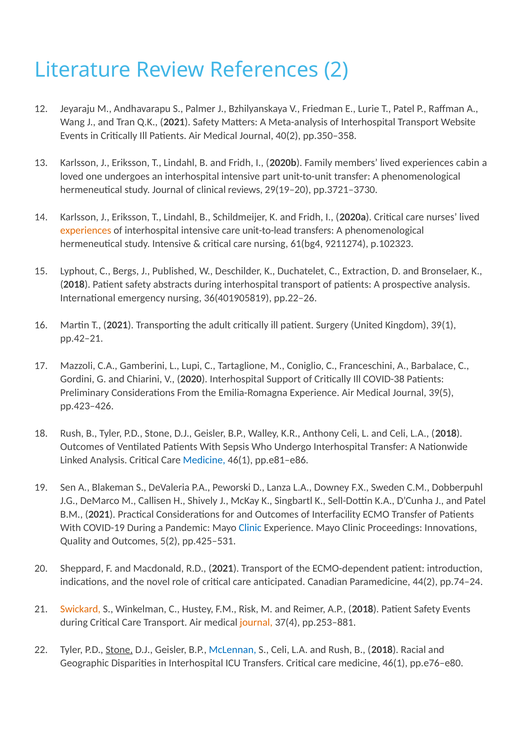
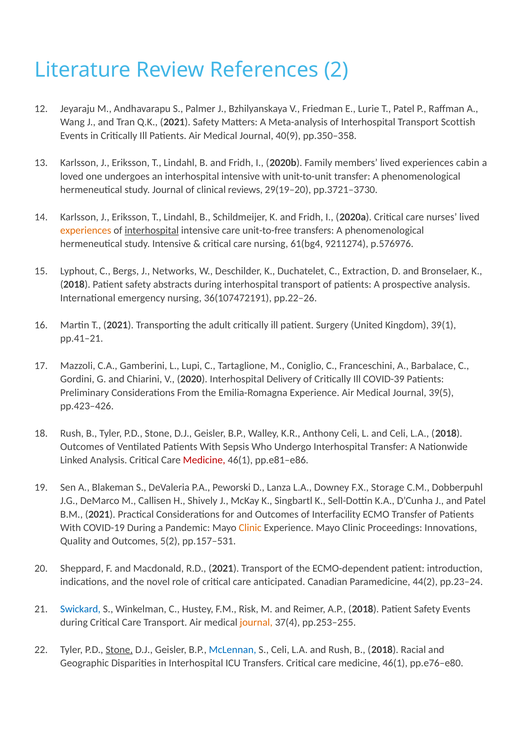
Website: Website -> Scottish (458, 122)
40(2: 40(2 -> 40(9 (288, 136)
intensive part: part -> with (271, 176)
interhospital underline: none -> present (152, 231)
unit-to-lead: unit-to-lead -> unit-to-free (267, 231)
p.102323: p.102323 -> p.576976 (392, 244)
Published: Published -> Networks (175, 271)
36(401905819: 36(401905819 -> 36(107472191 (238, 298)
pp.42–21: pp.42–21 -> pp.41–21 (82, 339)
Support: Support -> Delivery (284, 380)
COVID-38: COVID-38 -> COVID-39 (384, 380)
Medicine colour: blue -> red (204, 461)
Sweden: Sweden -> Storage (388, 488)
Clinic colour: blue -> orange (250, 528)
pp.425–531: pp.425–531 -> pp.157–531 (209, 542)
pp.74–24: pp.74–24 -> pp.23–24 (461, 582)
Swickard colour: orange -> blue (80, 610)
pp.253–881: pp.253–881 -> pp.253–255 (329, 623)
